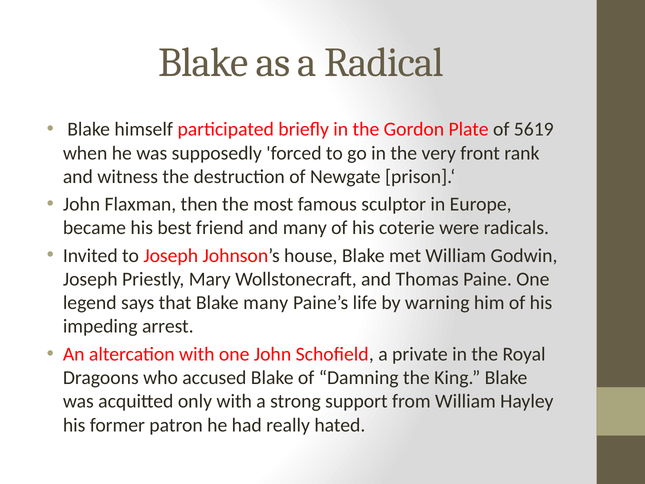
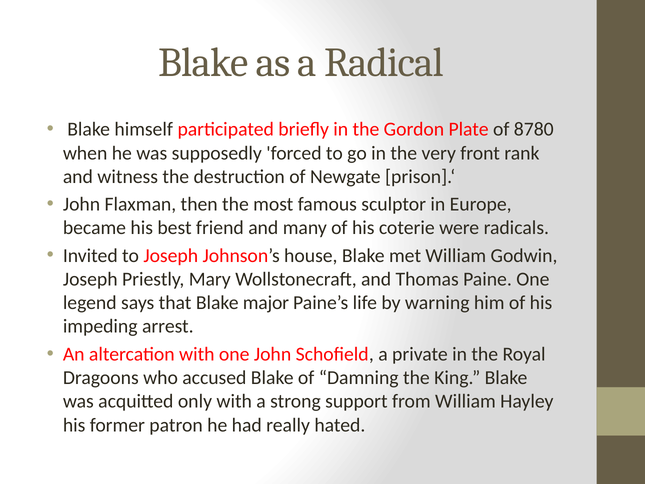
5619: 5619 -> 8780 (534, 129)
Blake many: many -> major (266, 303)
